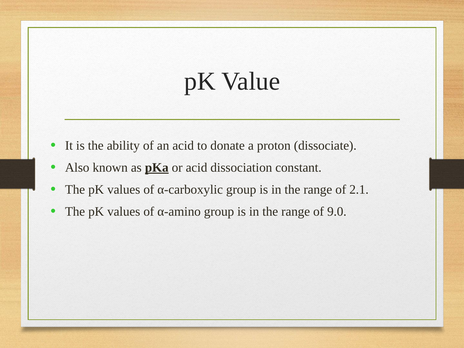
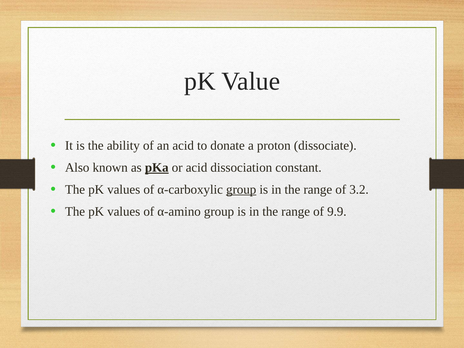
group underline: none -> present (241, 190)
2.1: 2.1 -> 3.2 (359, 190)
9.0: 9.0 -> 9.9 (337, 212)
